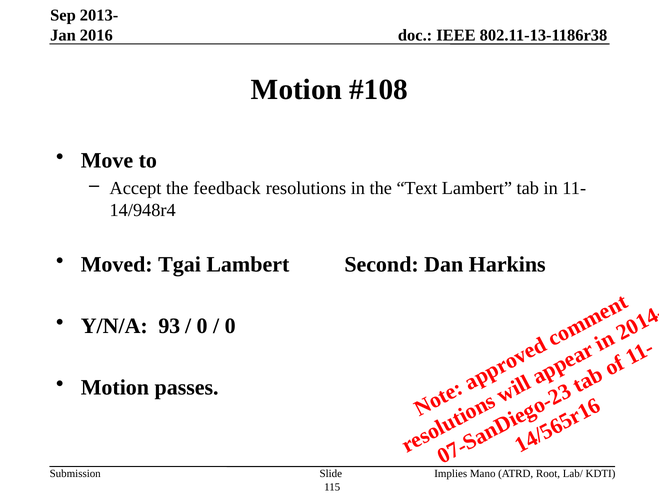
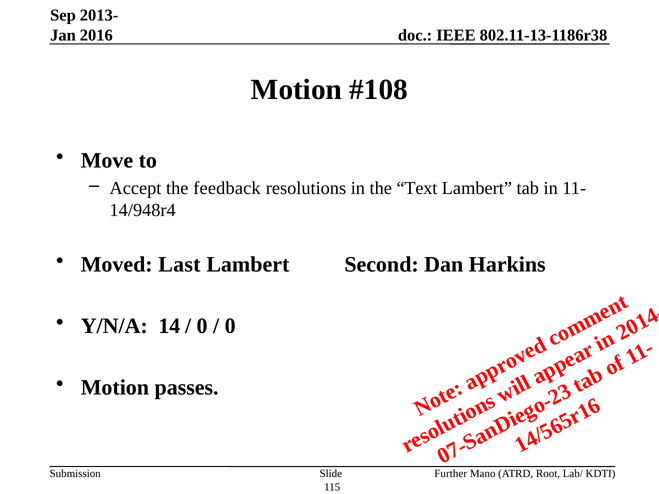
Tgai: Tgai -> Last (179, 265)
93: 93 -> 14 (169, 326)
Implies: Implies -> Further (451, 474)
